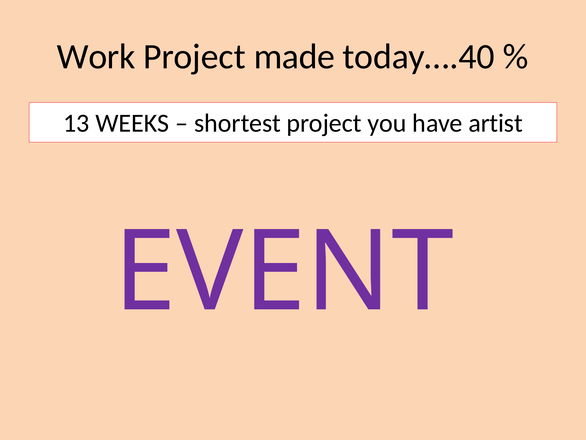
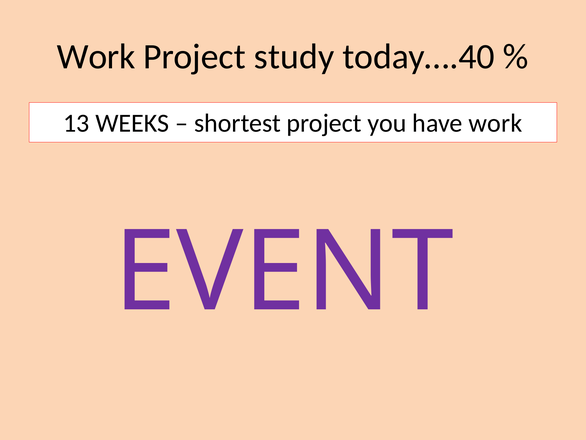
made: made -> study (294, 57)
have artist: artist -> work (495, 123)
